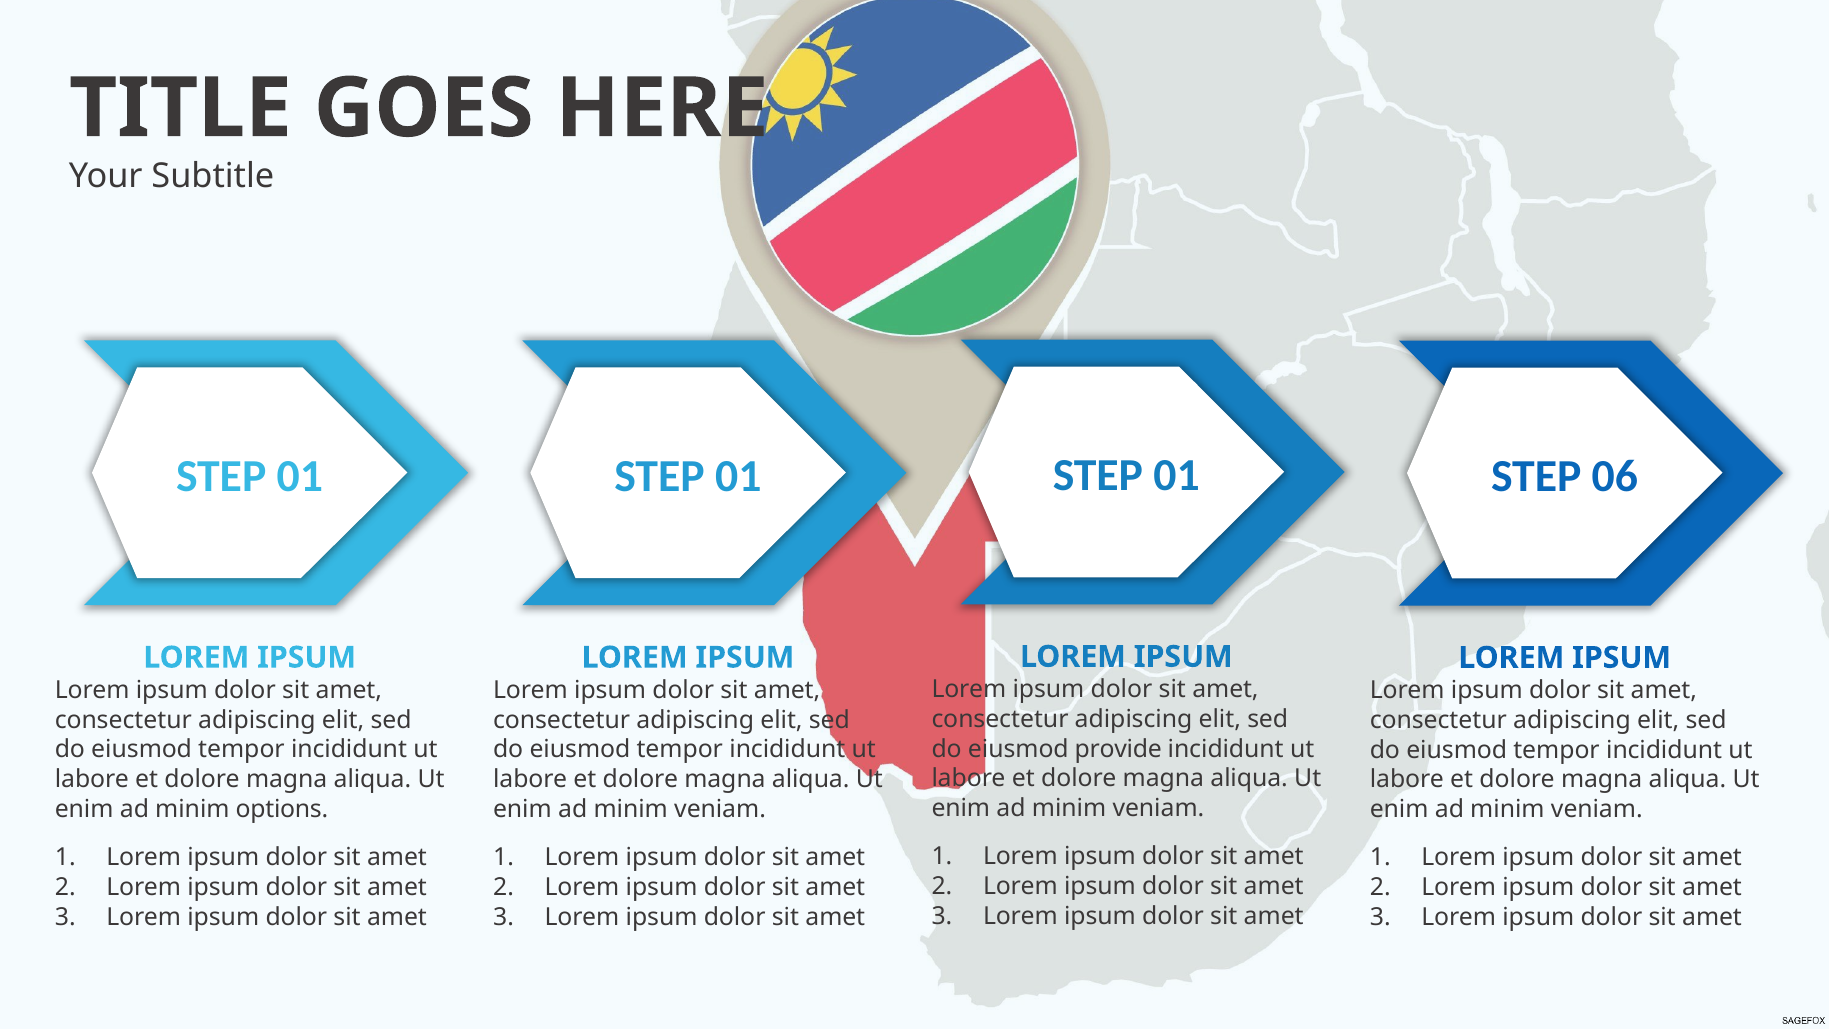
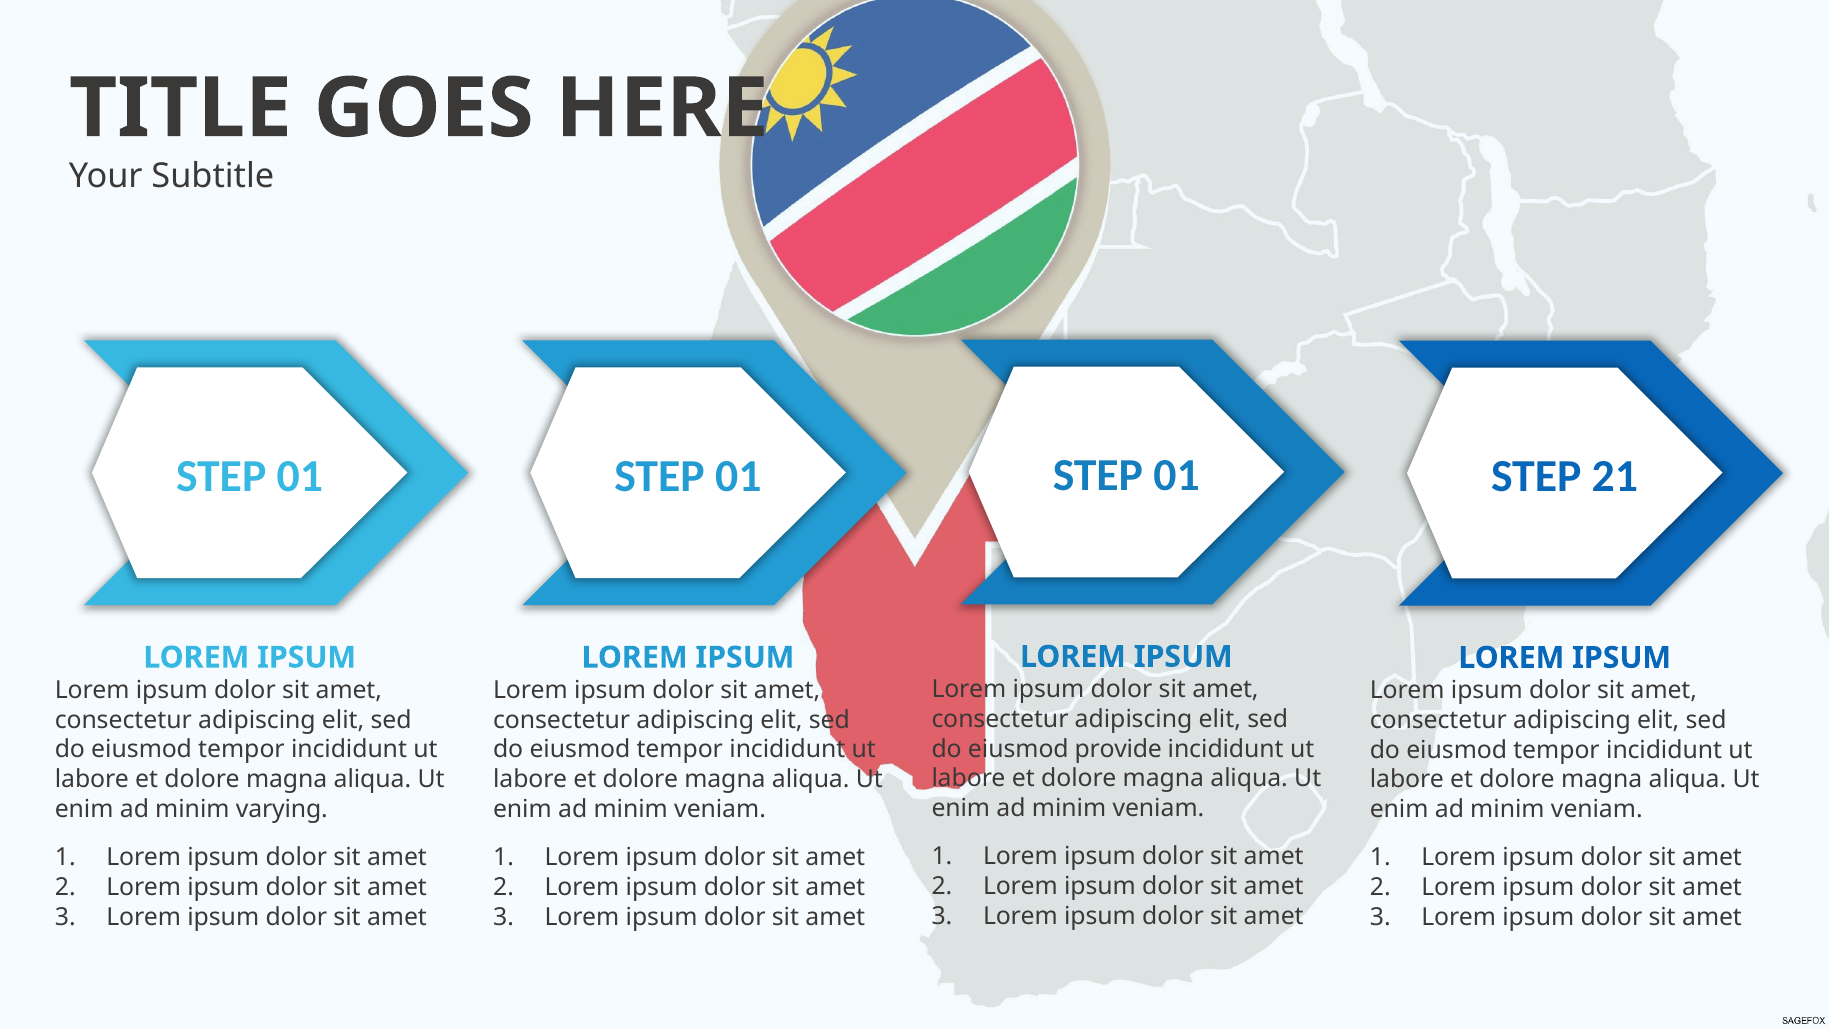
06: 06 -> 21 (1615, 476)
options: options -> varying (282, 809)
